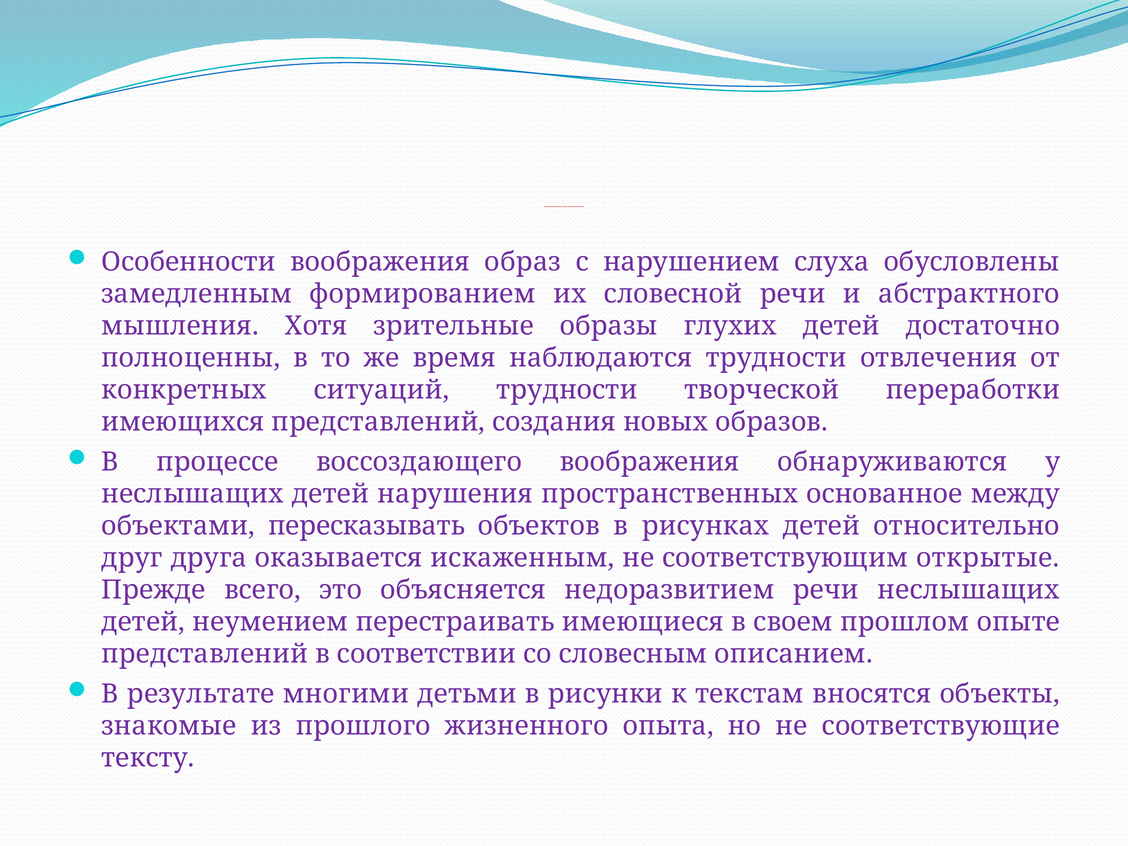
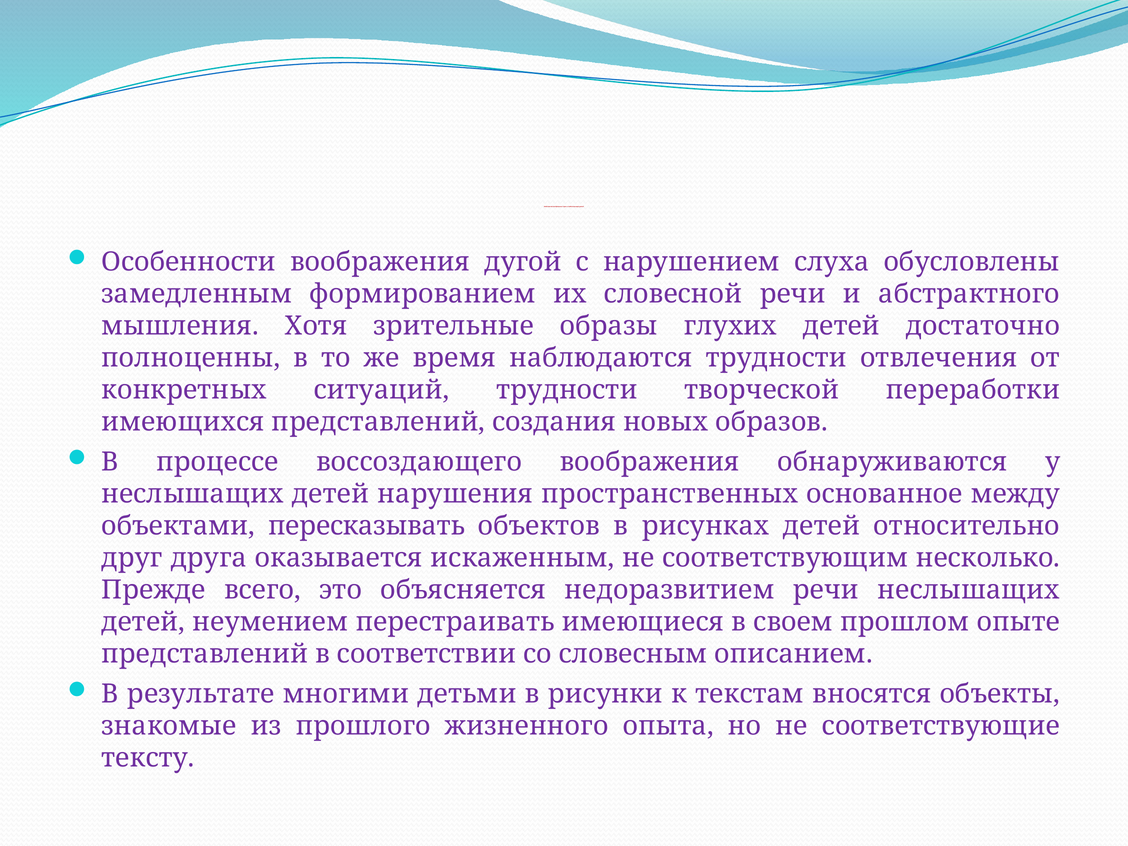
образ: образ -> дугой (523, 262)
открытые: открытые -> несколько (988, 558)
